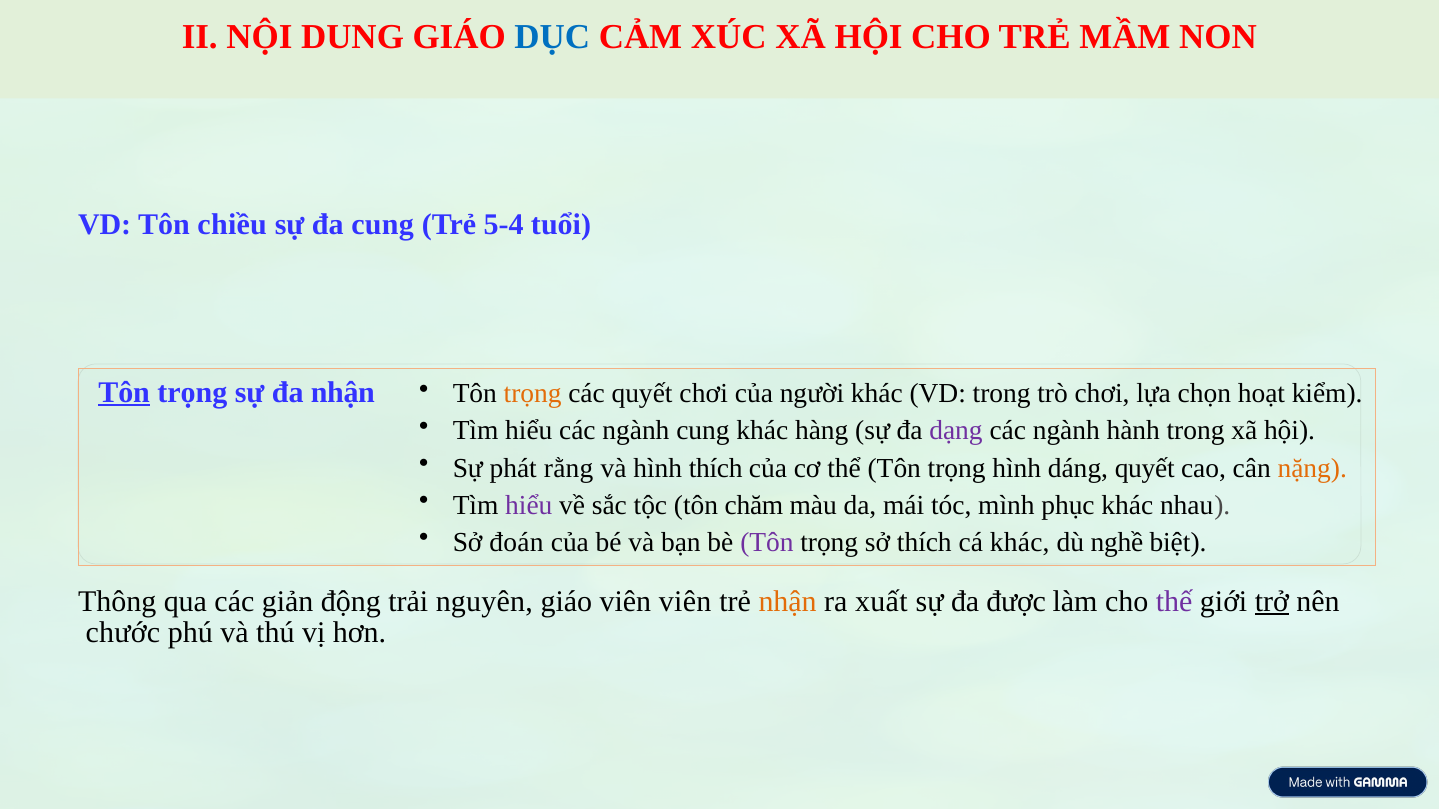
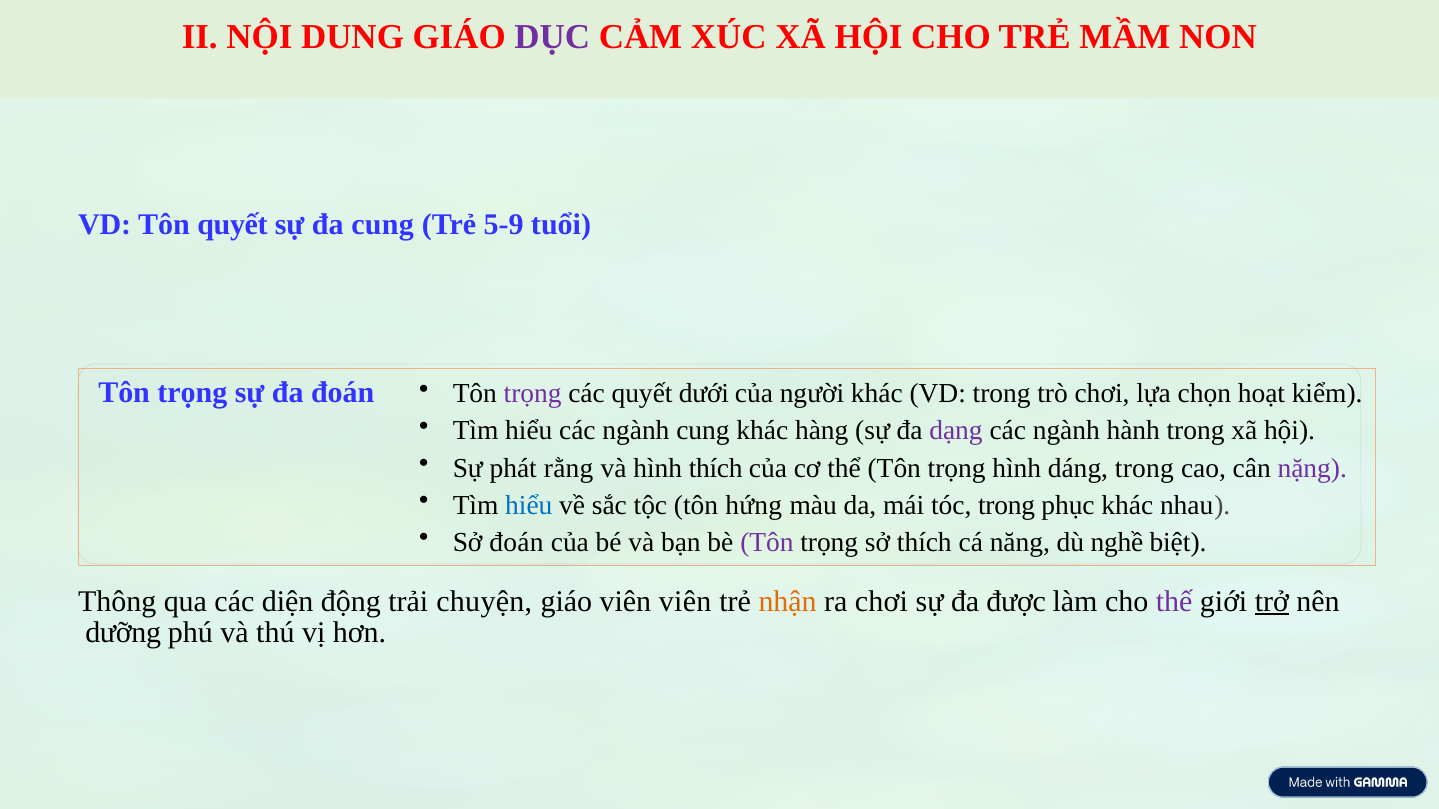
DỤC colour: blue -> purple (552, 37)
Tôn chiều: chiều -> quyết (232, 225)
5-4: 5-4 -> 5-9 (504, 225)
Tôn underline: present -> none (124, 393)
đa nhận: nhận -> đoán (343, 393)
trọng colour: orange -> purple (533, 394)
quyết chơi: chơi -> dưới (704, 394)
dáng quyết: quyết -> trong (1144, 468)
nặng colour: orange -> purple (1312, 468)
hiểu colour: purple -> blue (529, 505)
chăm: chăm -> hứng (754, 505)
tóc mình: mình -> trong (1007, 505)
cá khác: khác -> năng (1020, 542)
giản: giản -> diện (288, 602)
nguyên: nguyên -> chuyện (484, 602)
ra xuất: xuất -> chơi (881, 602)
chước: chước -> dưỡng (123, 633)
